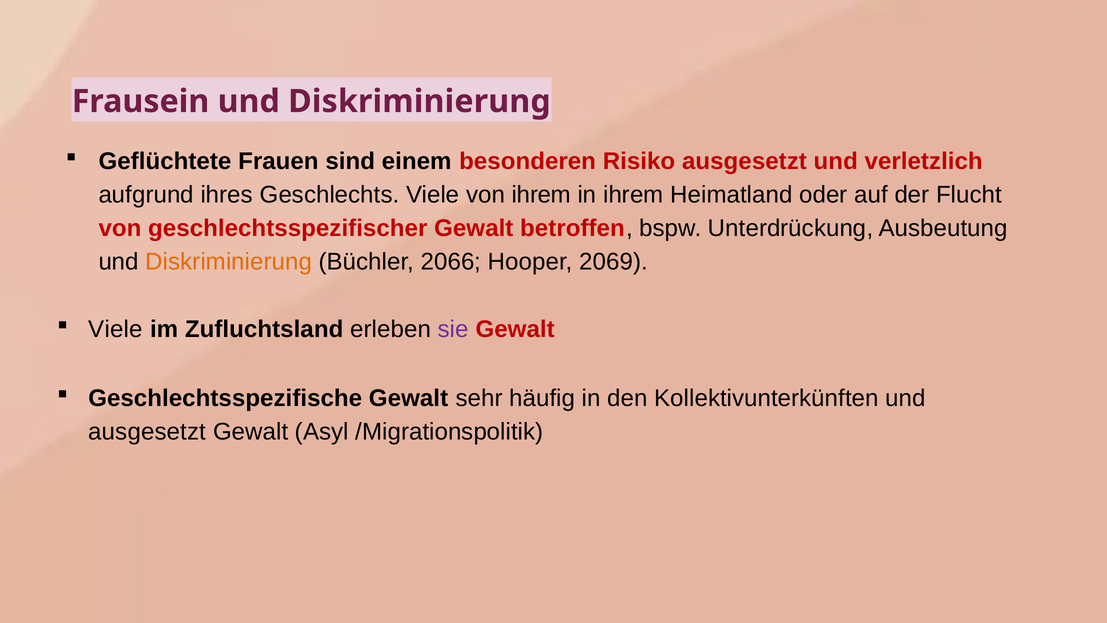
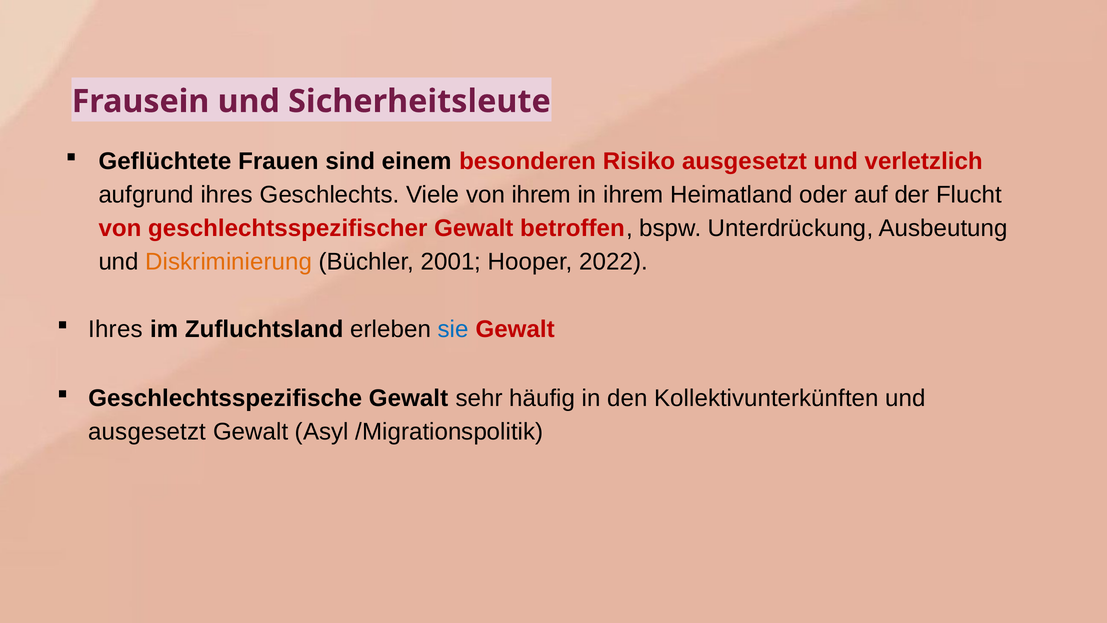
Frausein und Diskriminierung: Diskriminierung -> Sicherheitsleute (419, 101)
2066: 2066 -> 2001 (451, 261)
2069: 2069 -> 2022 (614, 261)
Viele: Viele -> Ihres (116, 329)
sie colour: purple -> blue (453, 329)
